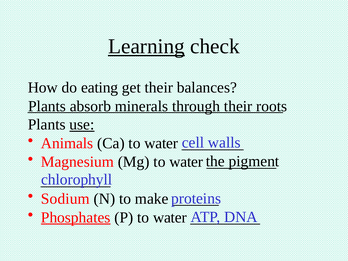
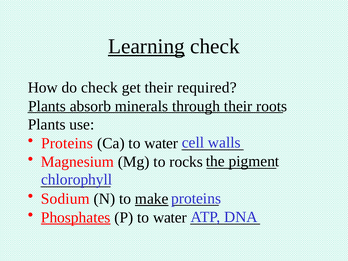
do eating: eating -> check (99, 87)
balances: balances -> required (207, 87)
use underline: present -> none (82, 125)
Animals: Animals -> Proteins (67, 143)
Mg to water: water -> rocks (186, 162)
make underline: none -> present (152, 199)
